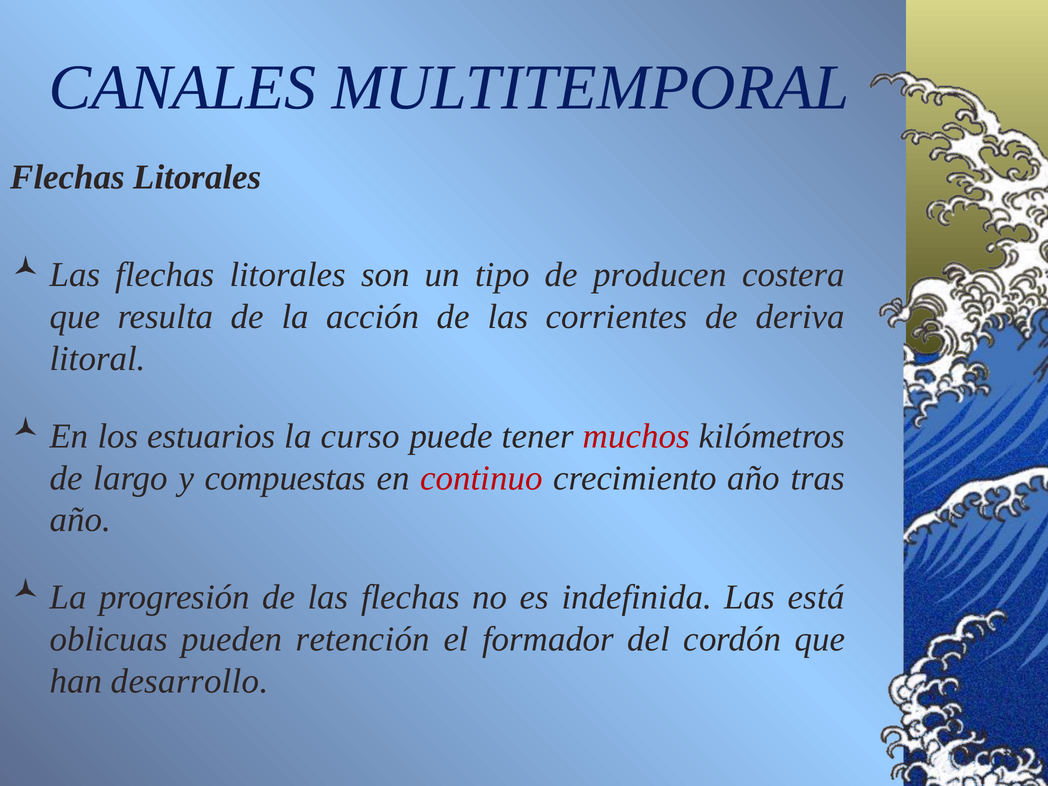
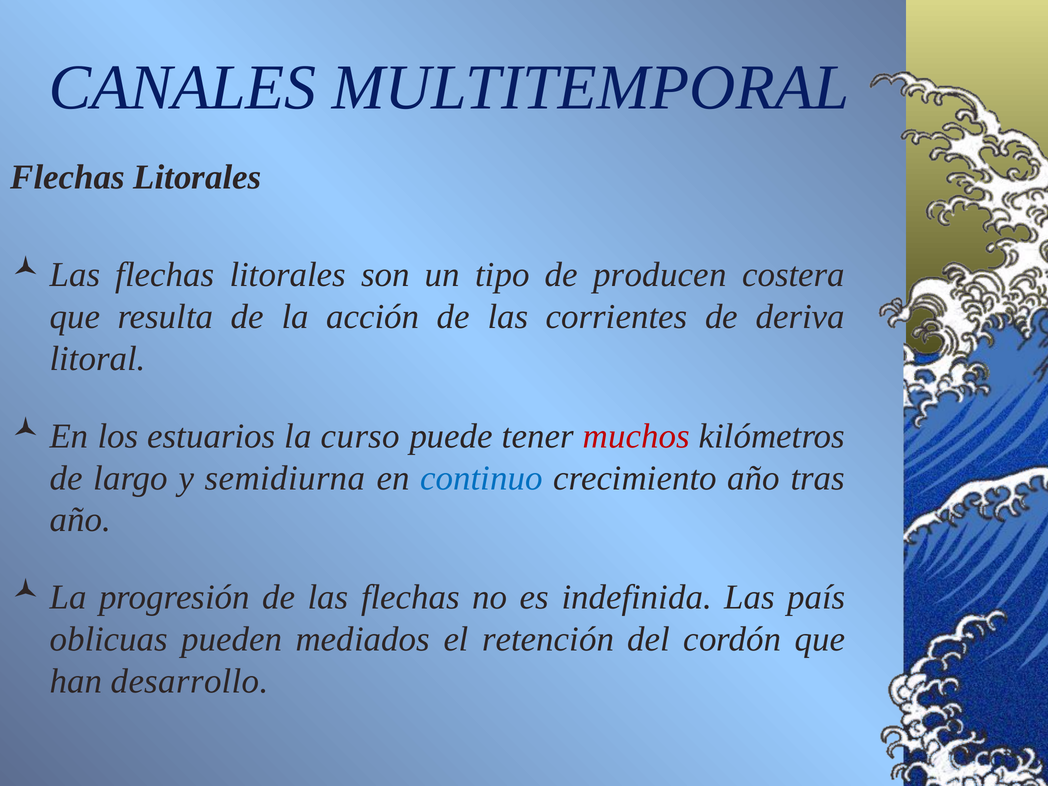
compuestas: compuestas -> semidiurna (285, 478)
continuo colour: red -> blue (481, 478)
está: está -> país (816, 597)
retención: retención -> mediados (363, 639)
formador: formador -> retención (548, 639)
